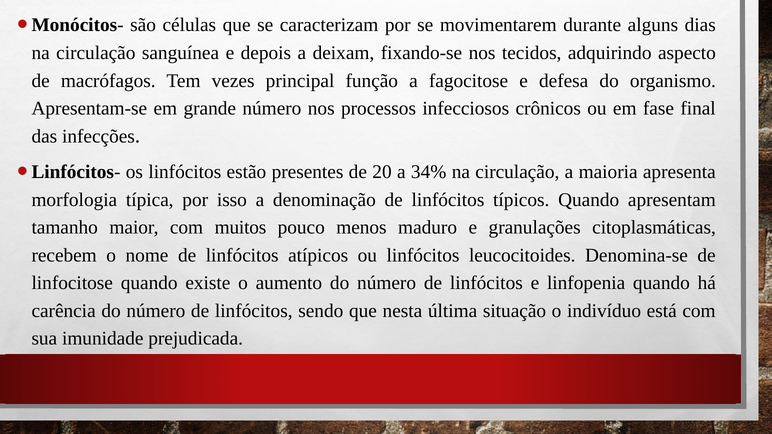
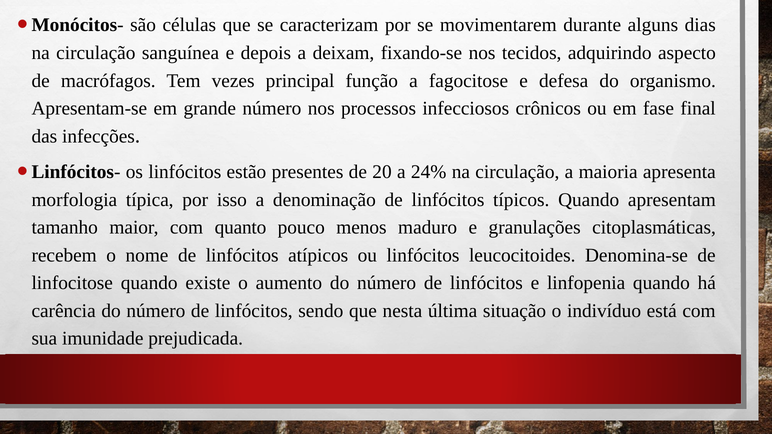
34%: 34% -> 24% (429, 172)
muitos: muitos -> quanto (240, 228)
